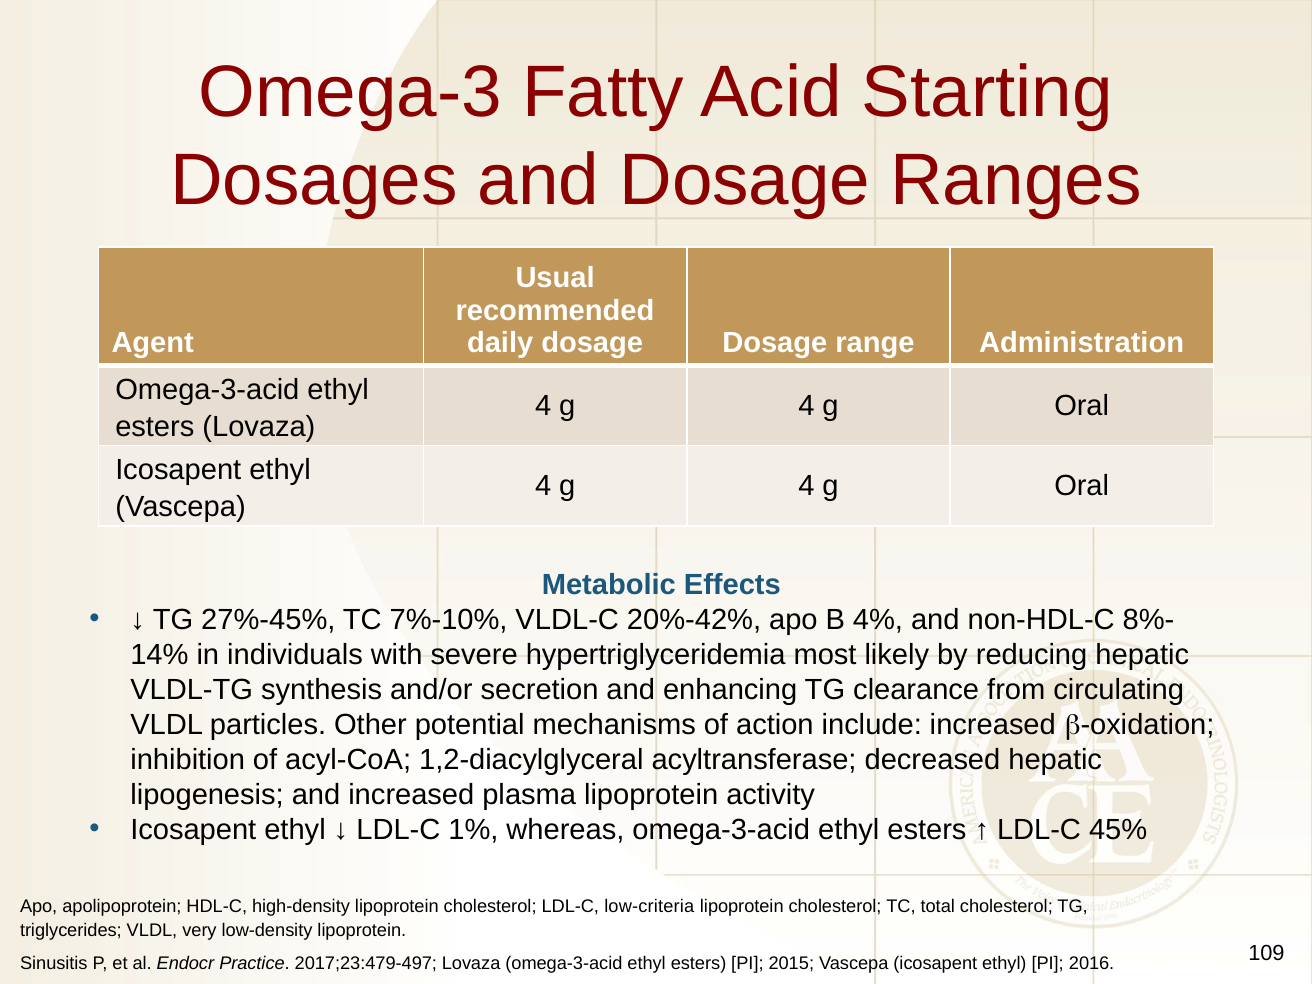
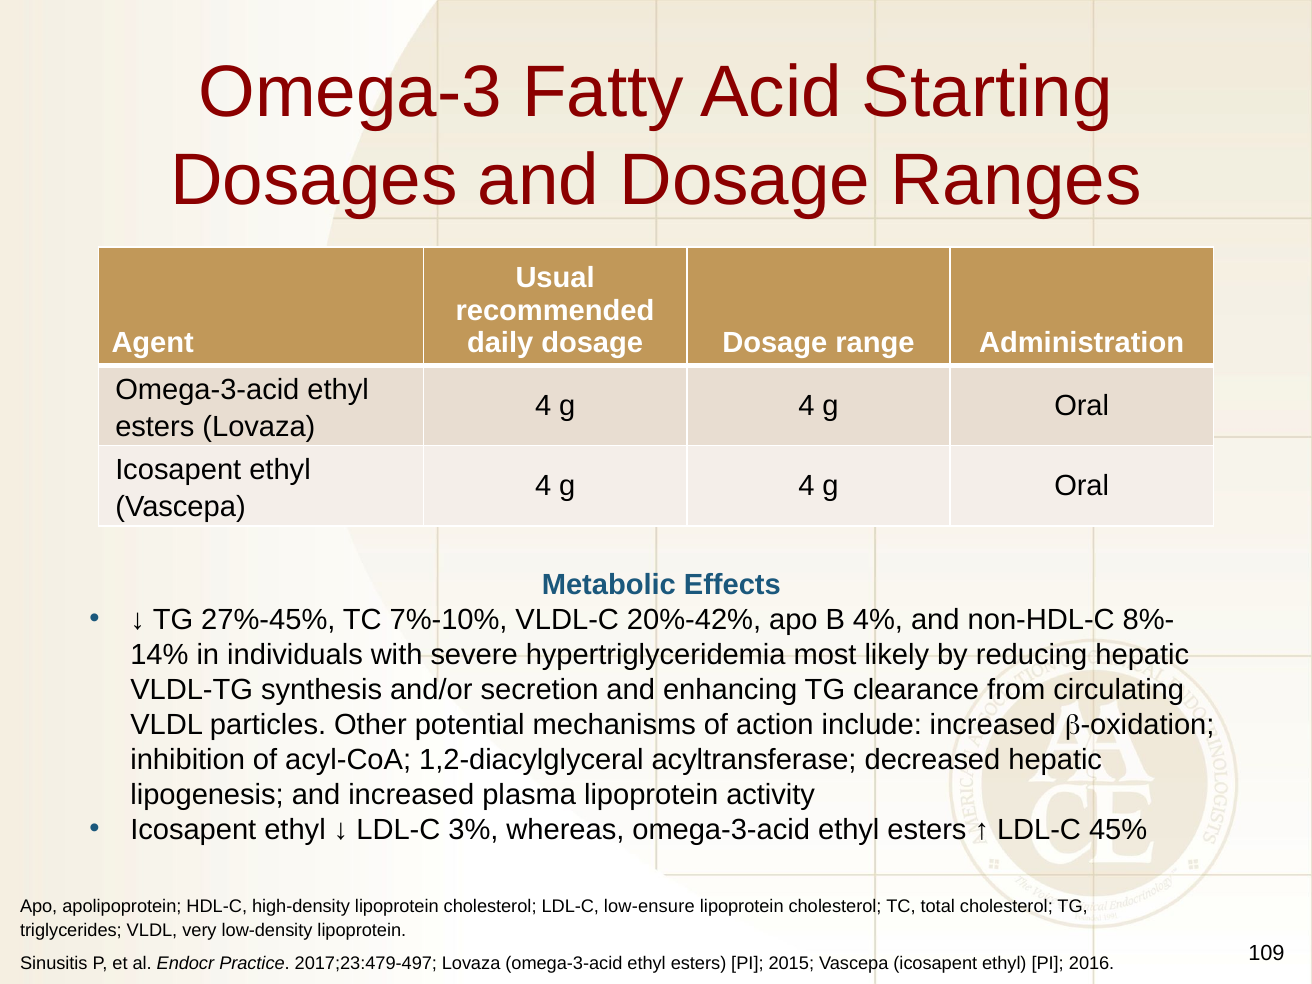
1%: 1% -> 3% (473, 830)
low-criteria: low-criteria -> low-ensure (649, 907)
